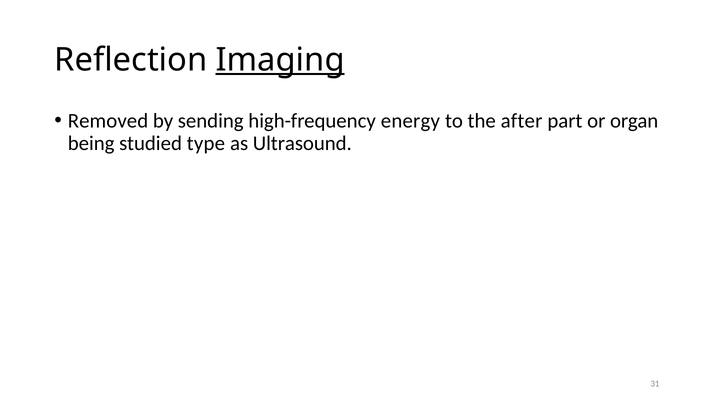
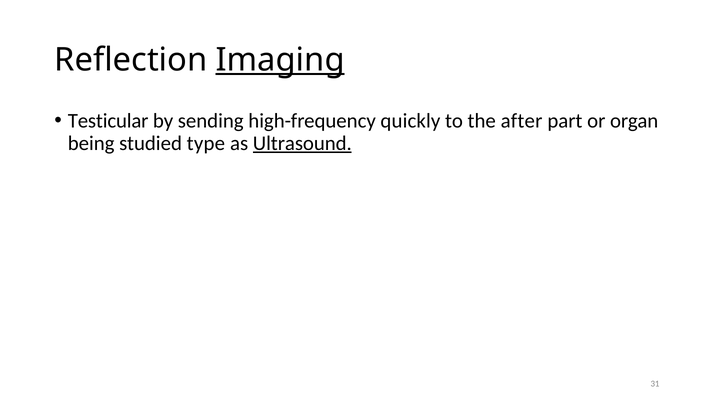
Removed: Removed -> Testicular (108, 121)
energy: energy -> quickly (410, 121)
Ultrasound underline: none -> present (302, 143)
